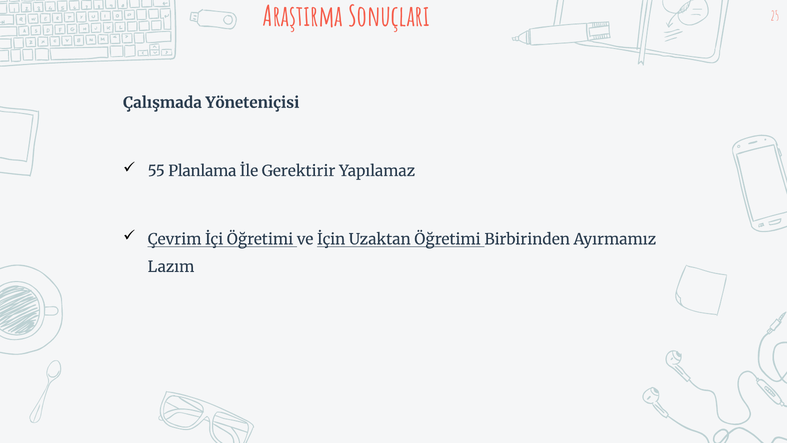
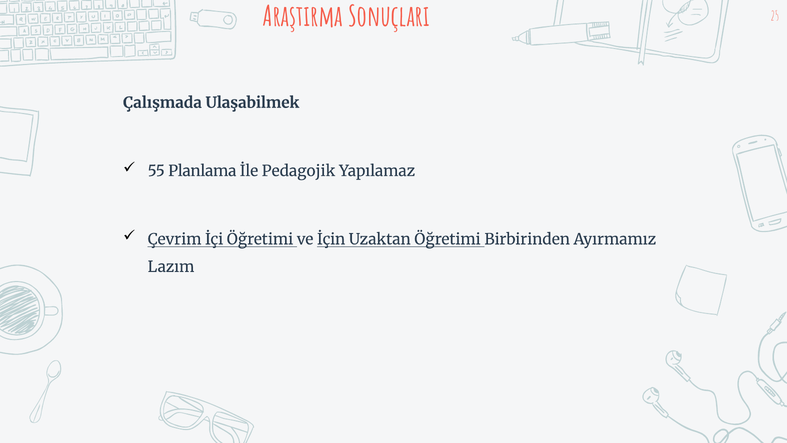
Yöneteniçisi: Yöneteniçisi -> Ulaşabilmek (252, 103)
Gerektirir: Gerektirir -> Pedagojik (299, 171)
